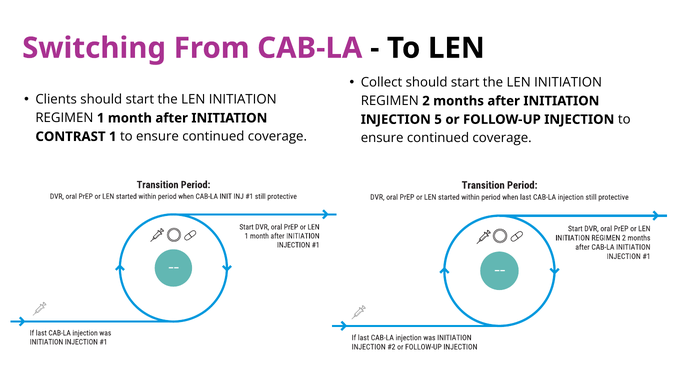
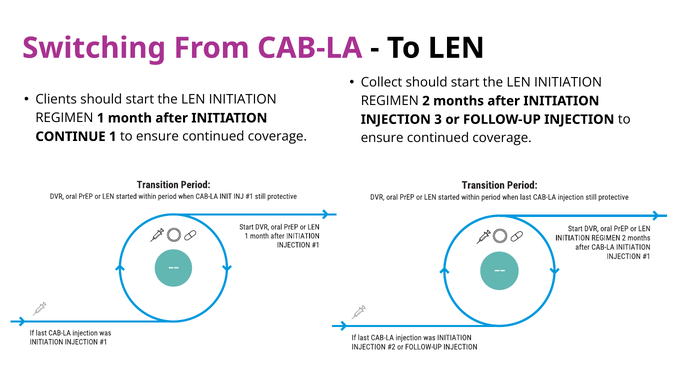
5: 5 -> 3 (438, 119)
CONTRAST: CONTRAST -> CONTINUE (71, 136)
